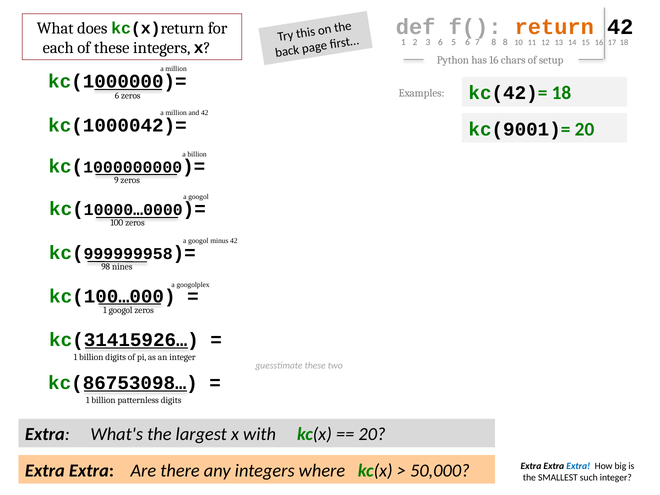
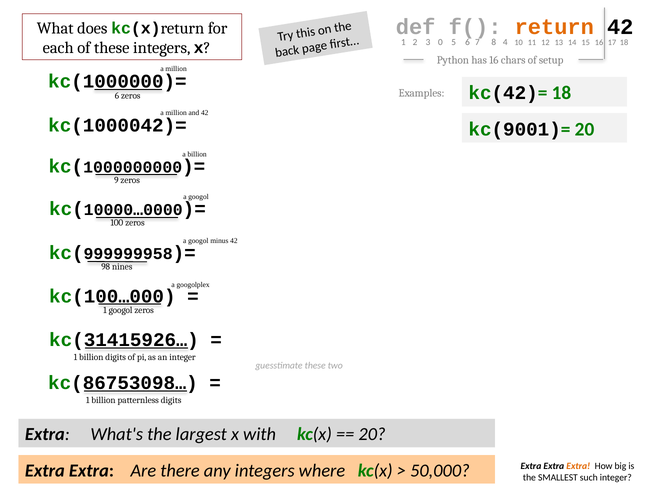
3 6: 6 -> 0 (440, 42)
7 8: 8 -> 4 (505, 42)
Extra colour: blue -> orange (578, 466)
